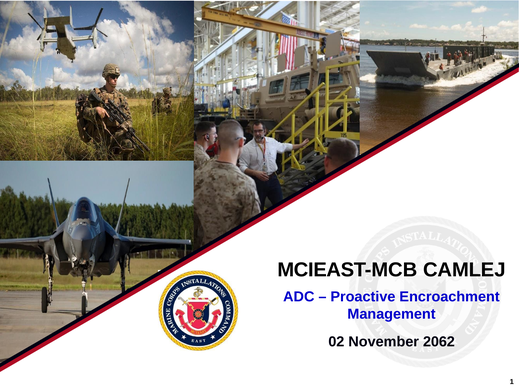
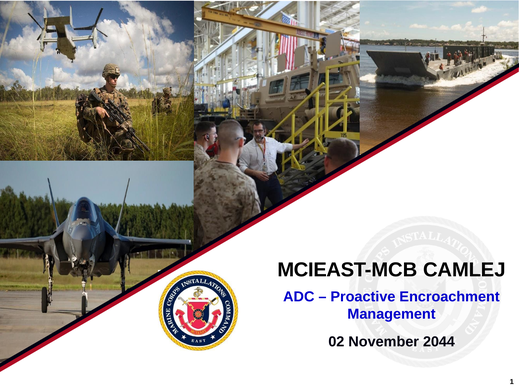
2062: 2062 -> 2044 (439, 342)
